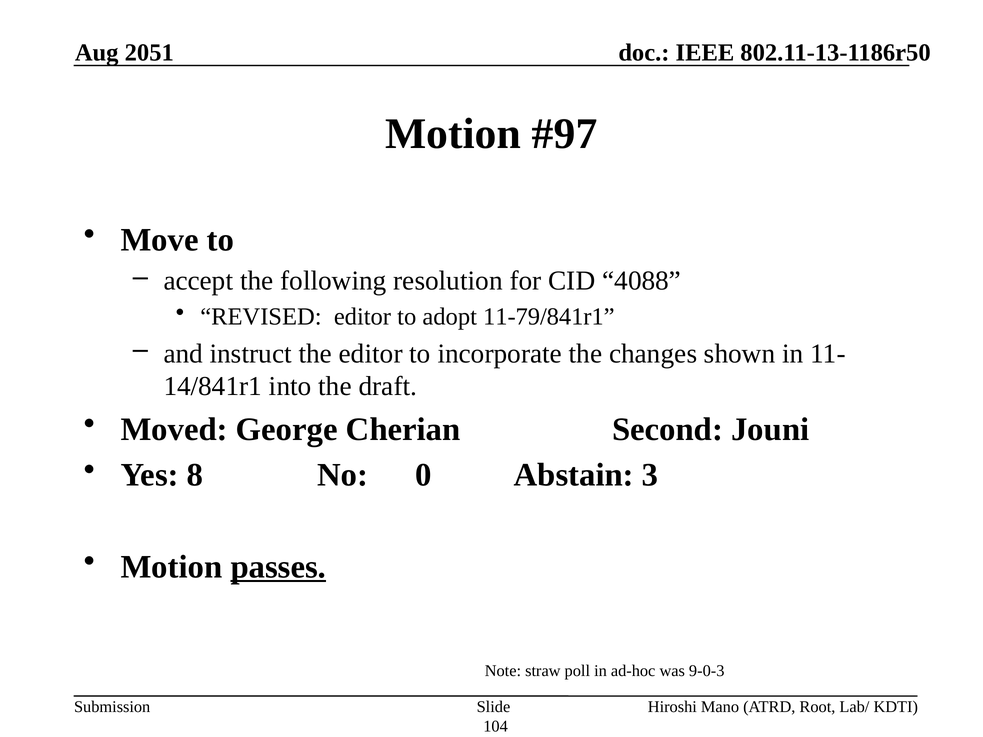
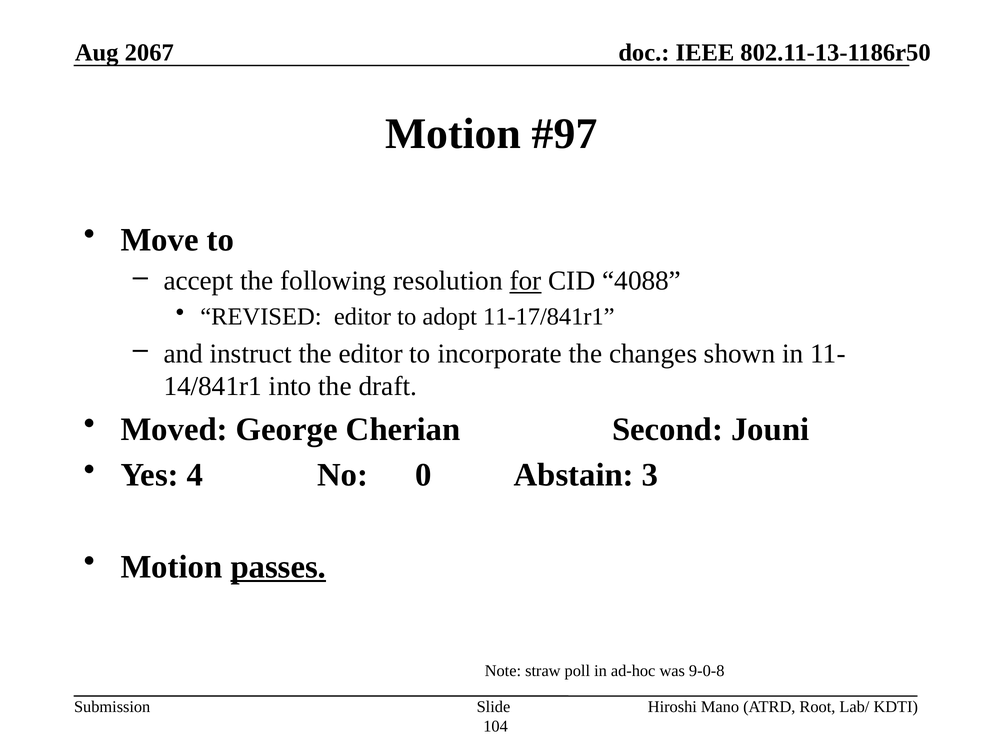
2051: 2051 -> 2067 (149, 52)
for underline: none -> present (525, 281)
11-79/841r1: 11-79/841r1 -> 11-17/841r1 (549, 317)
8: 8 -> 4 (195, 475)
9-0-3: 9-0-3 -> 9-0-8 (707, 671)
